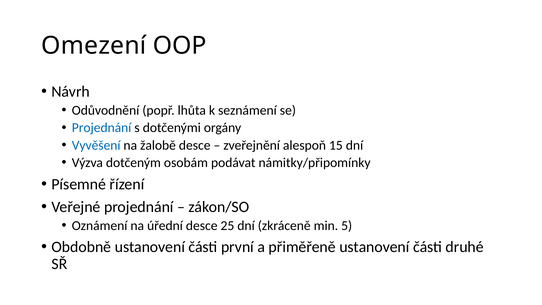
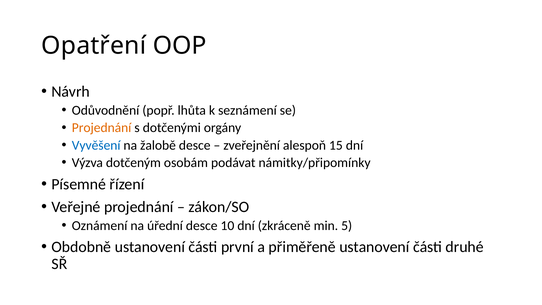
Omezení: Omezení -> Opatření (94, 46)
Projednání colour: blue -> orange (102, 128)
25: 25 -> 10 (227, 225)
